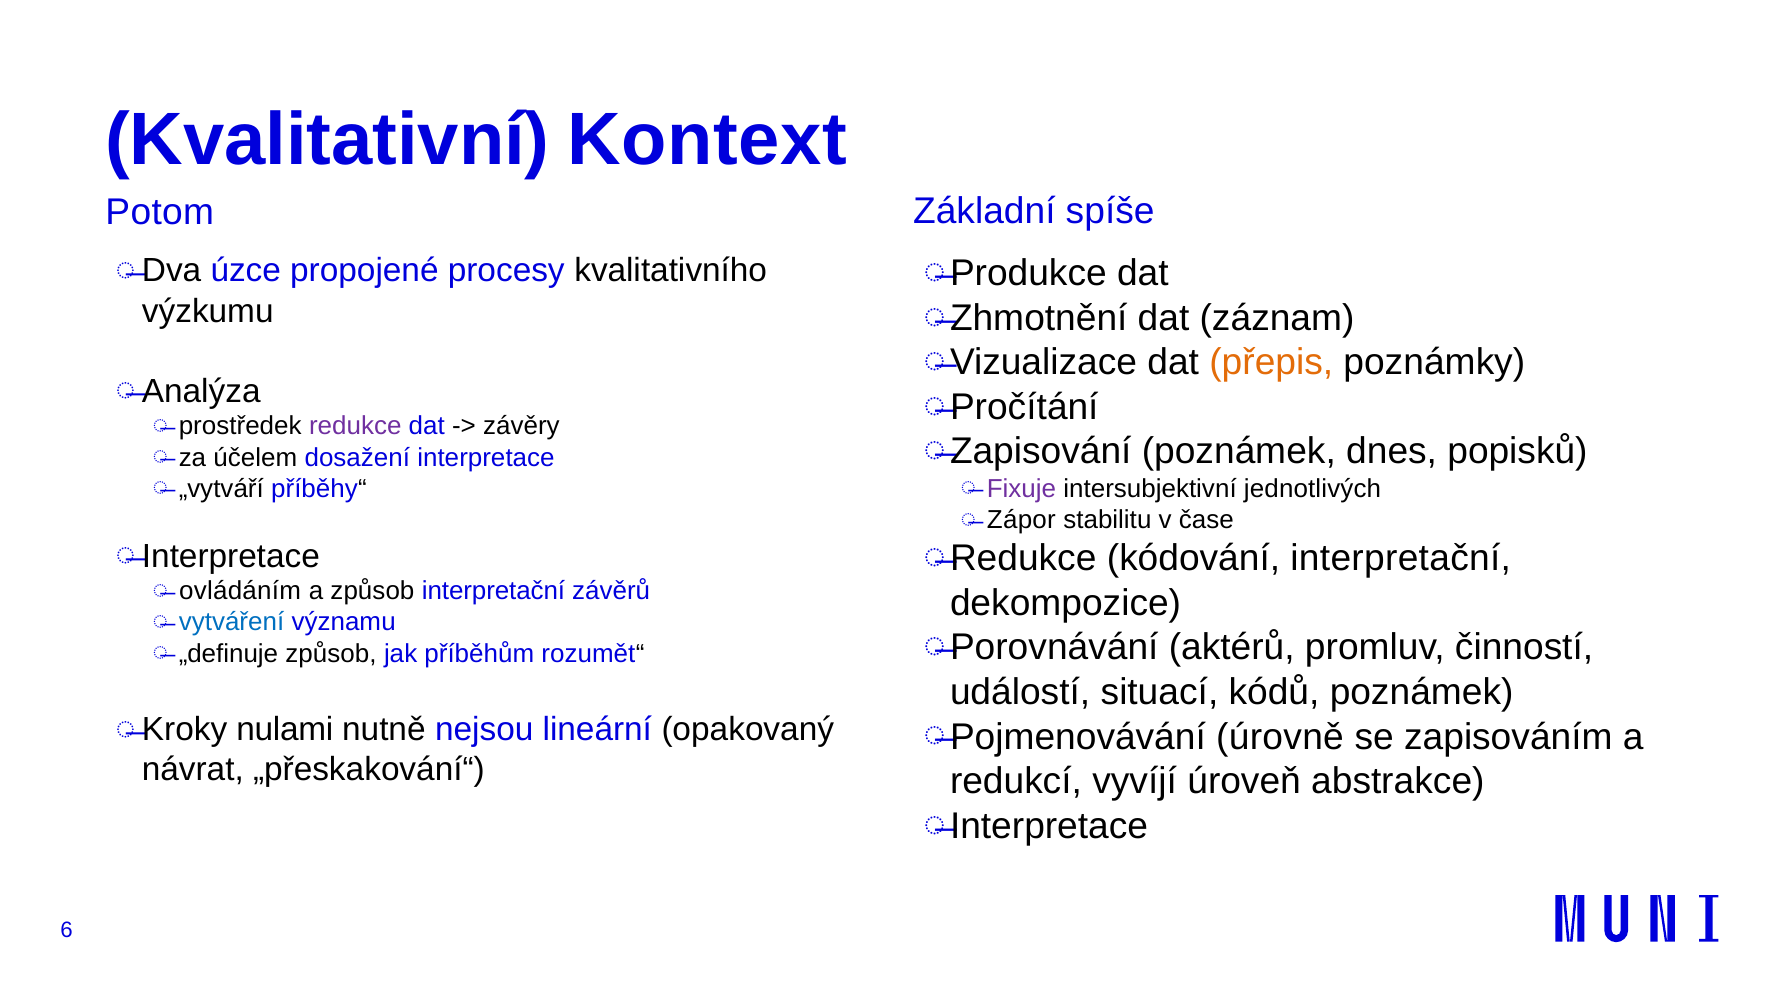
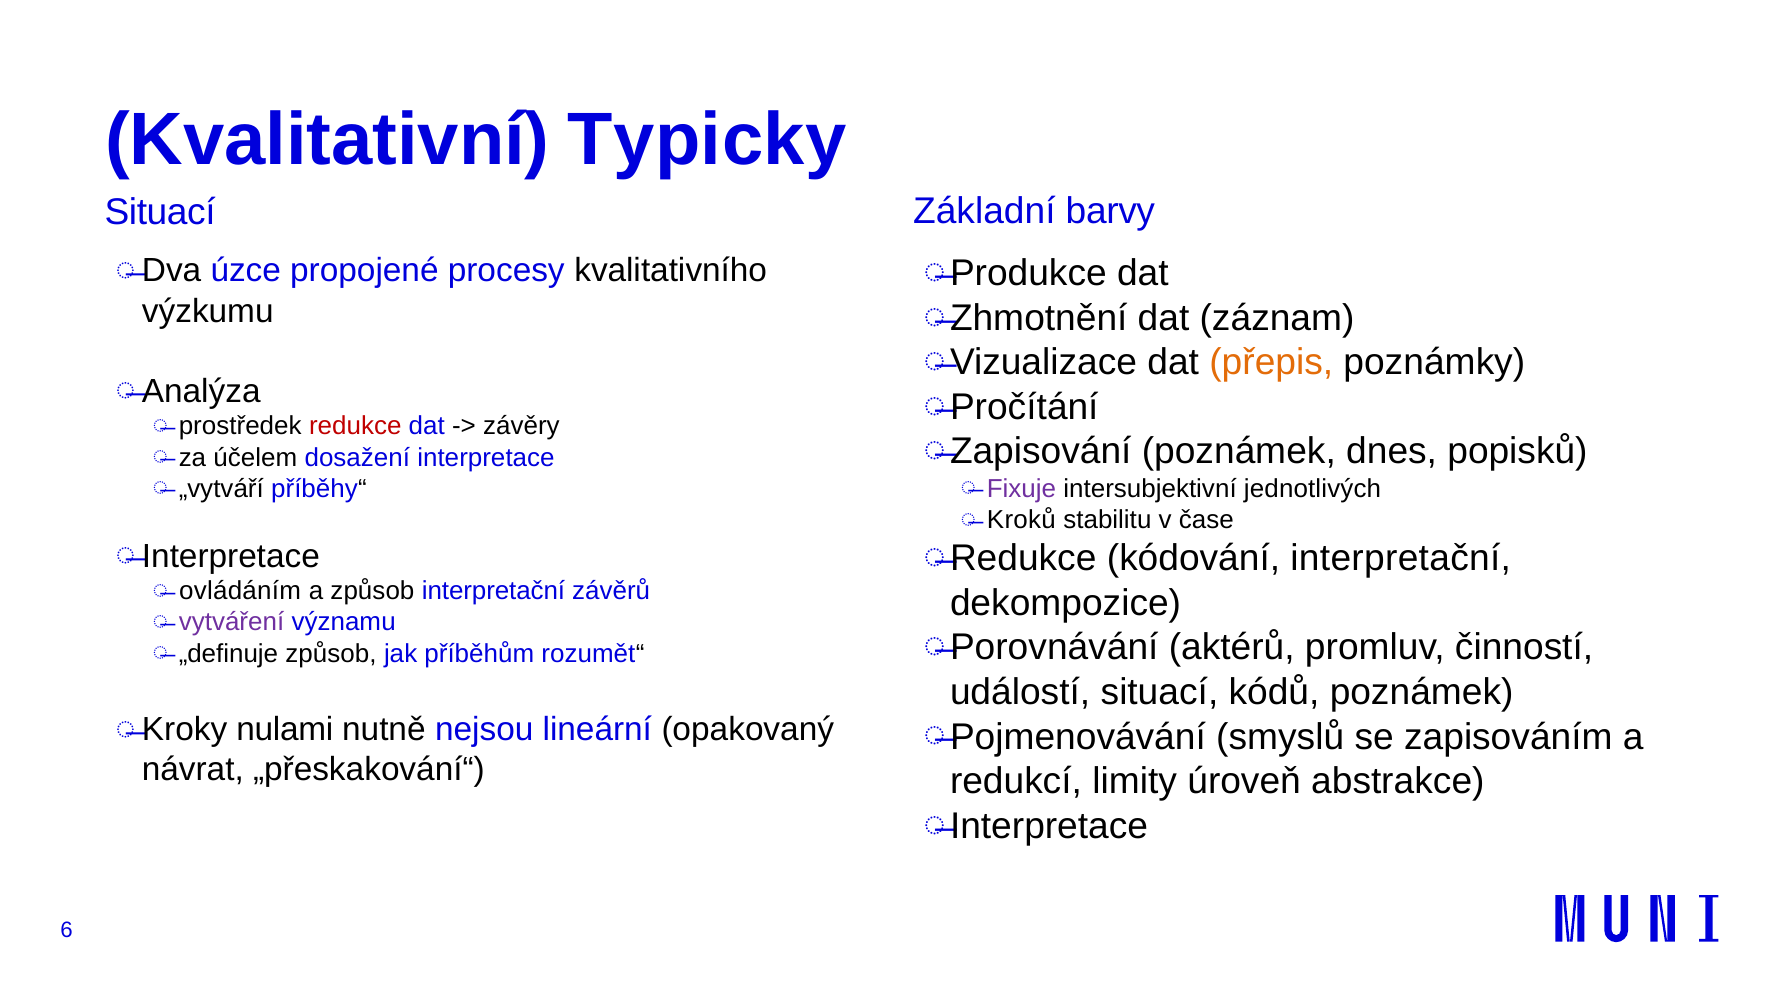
Kontext: Kontext -> Typicky (707, 140)
spíše: spíše -> barvy (1110, 212)
Potom: Potom -> Situací (160, 212)
redukce colour: purple -> red (355, 426)
Zápor: Zápor -> Kroků (1021, 520)
vytváření colour: blue -> purple (232, 622)
úrovně: úrovně -> smyslů (1280, 737)
vyvíjí: vyvíjí -> limity (1135, 781)
